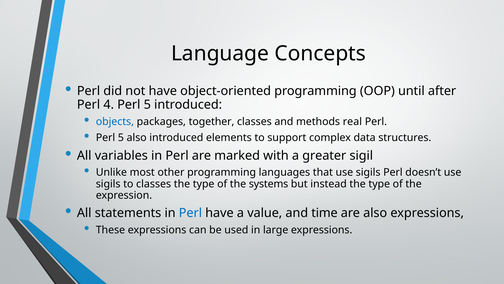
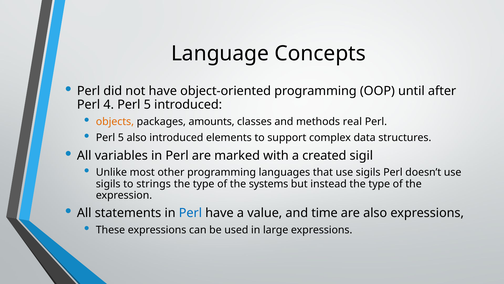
objects colour: blue -> orange (115, 121)
together: together -> amounts (212, 121)
greater: greater -> created (324, 155)
to classes: classes -> strings (154, 184)
